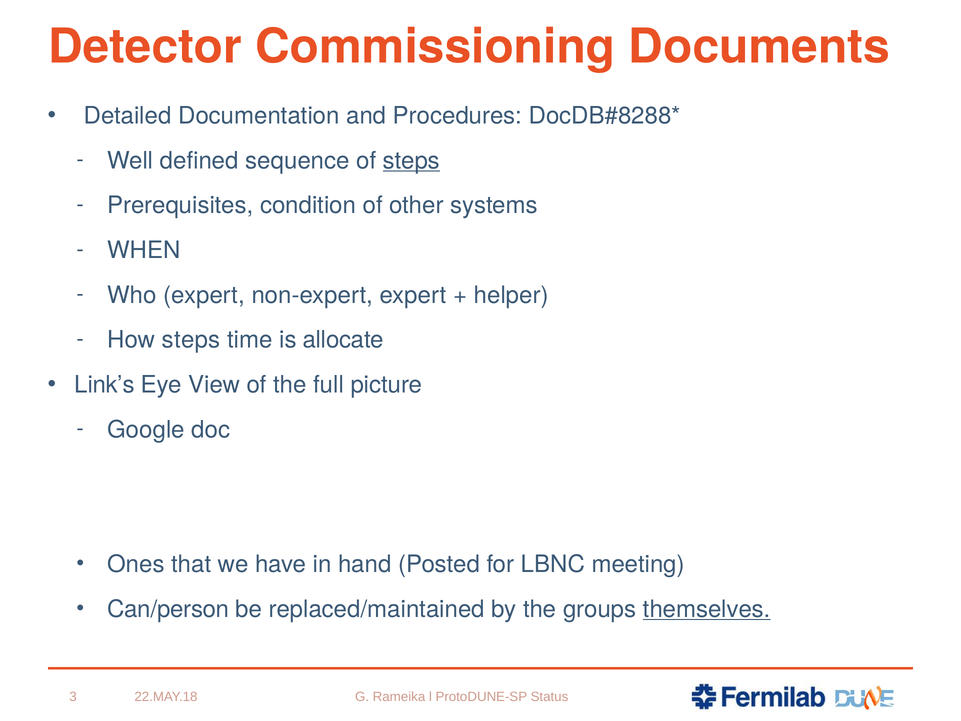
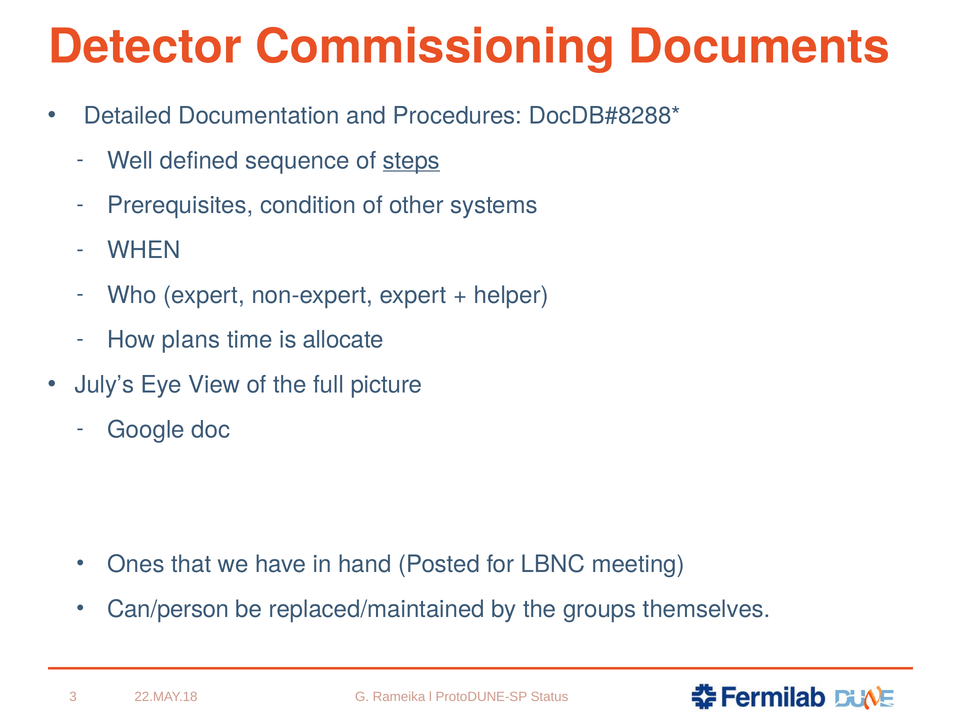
How steps: steps -> plans (191, 340)
Link’s: Link’s -> July’s (104, 385)
themselves underline: present -> none (707, 609)
